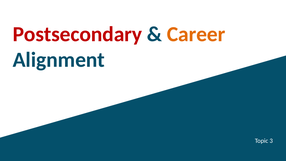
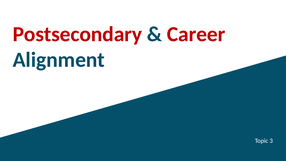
Career colour: orange -> red (196, 34)
